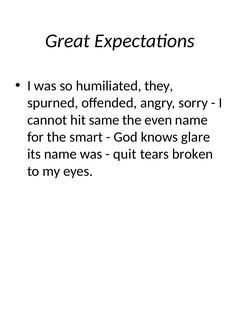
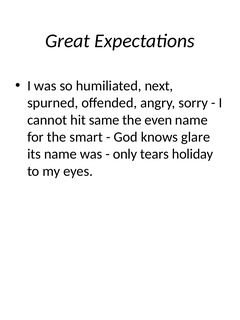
they: they -> next (159, 86)
quit: quit -> only (125, 154)
broken: broken -> holiday (193, 154)
